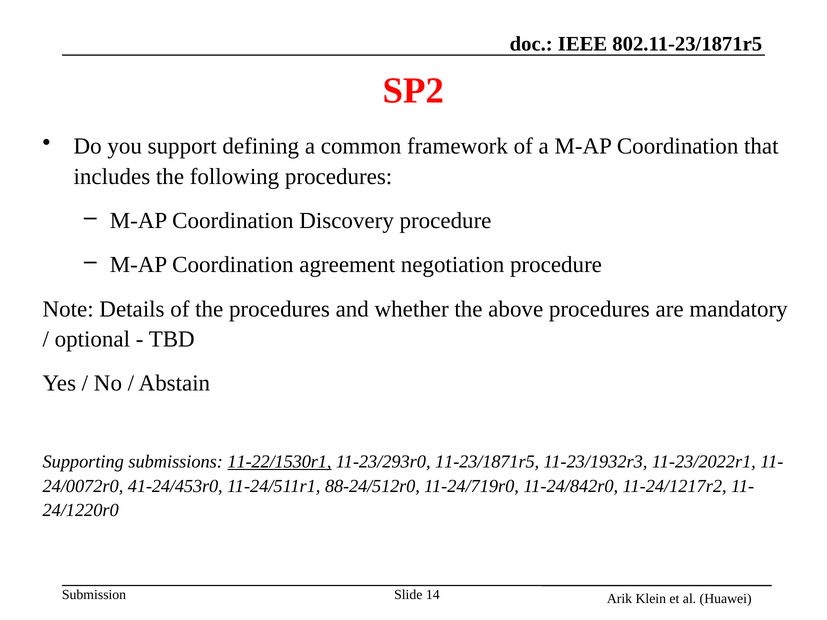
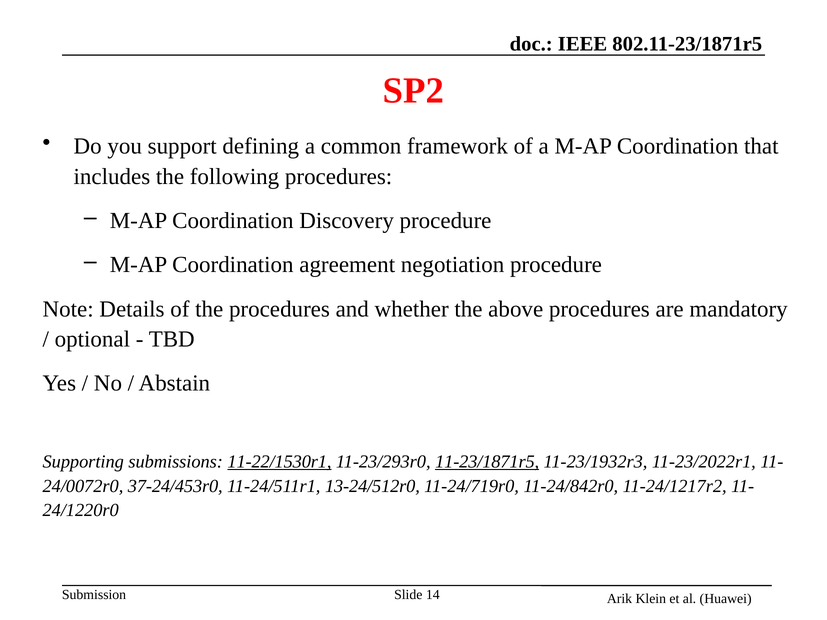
11-23/1871r5 underline: none -> present (487, 462)
41-24/453r0: 41-24/453r0 -> 37-24/453r0 (175, 486)
88-24/512r0: 88-24/512r0 -> 13-24/512r0 (372, 486)
